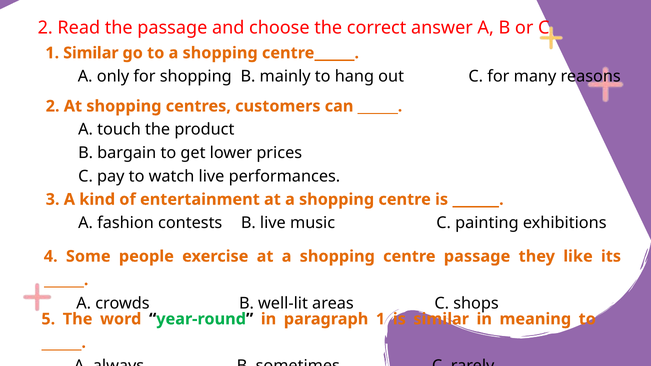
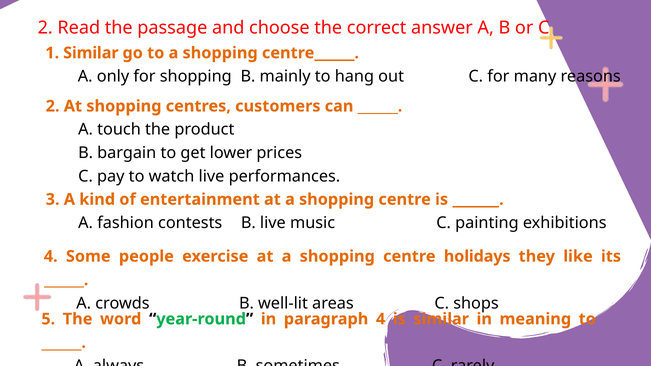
centre passage: passage -> holidays (477, 256)
paragraph 1: 1 -> 4 (381, 319)
